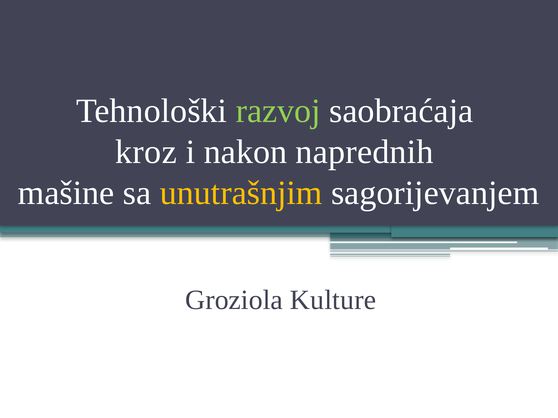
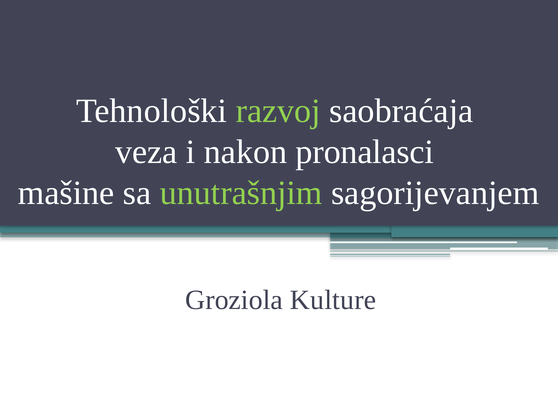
kroz: kroz -> veza (146, 152)
naprednih: naprednih -> pronalasci (365, 152)
unutrašnjim colour: yellow -> light green (241, 193)
